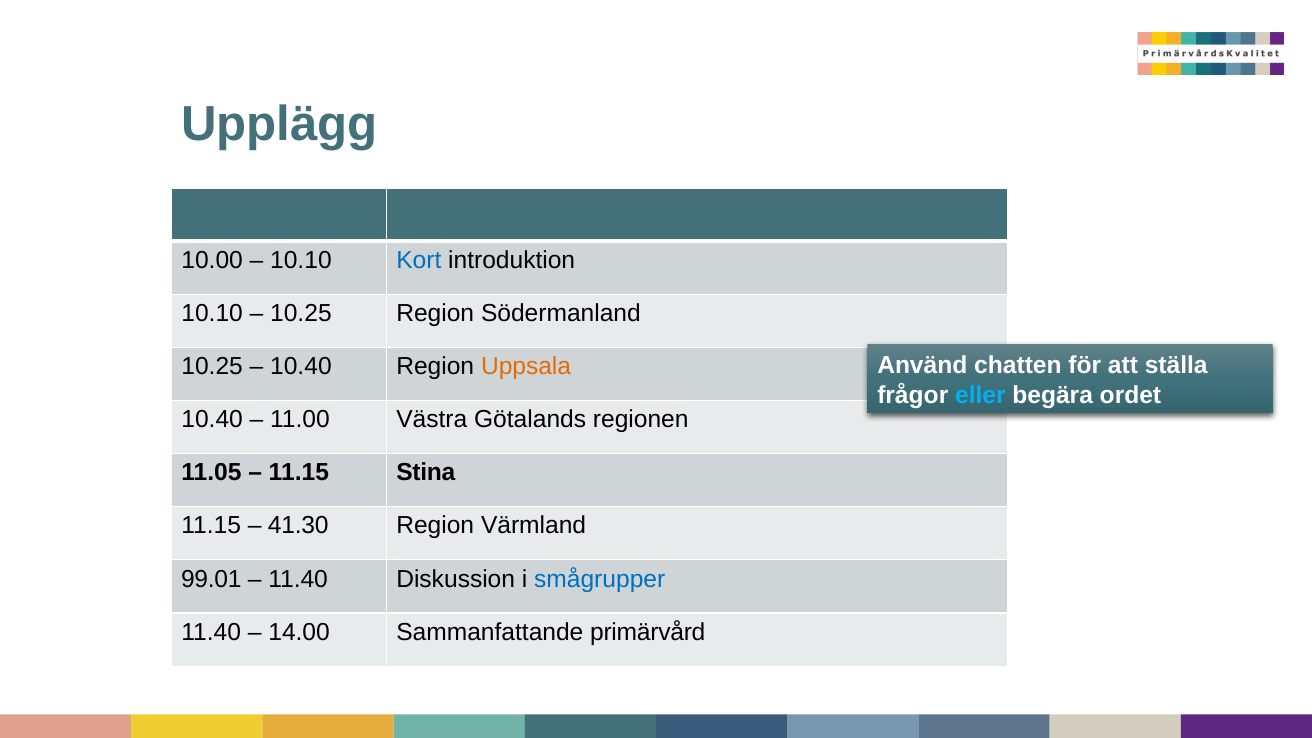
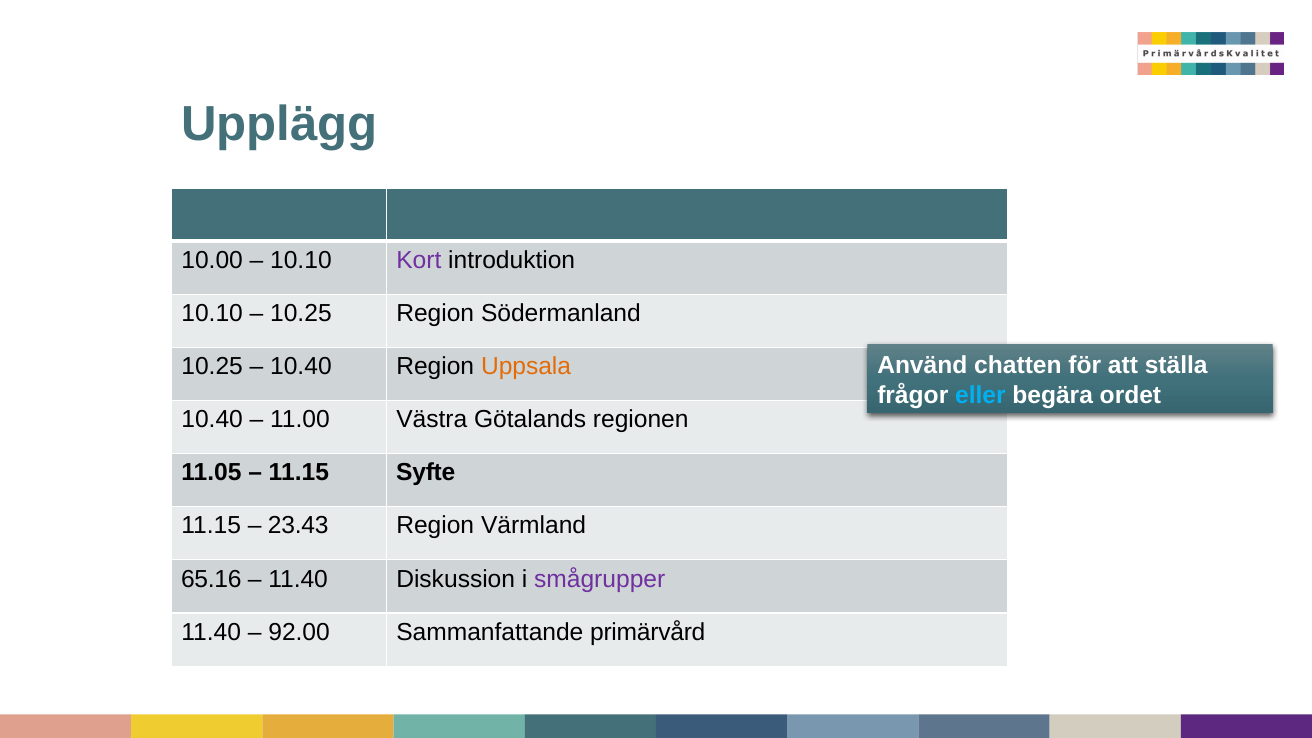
Kort colour: blue -> purple (419, 260)
Stina: Stina -> Syfte (426, 473)
41.30: 41.30 -> 23.43 (298, 526)
99.01: 99.01 -> 65.16 (211, 579)
smågrupper colour: blue -> purple (600, 579)
14.00: 14.00 -> 92.00 (299, 632)
